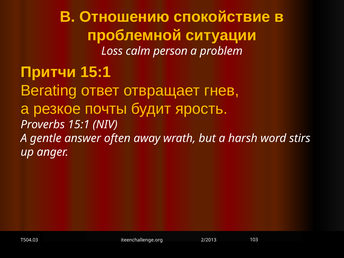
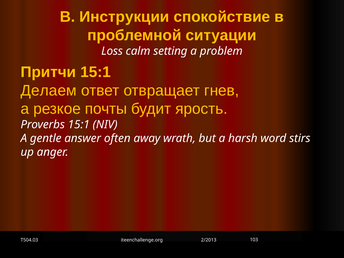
Отношению: Отношению -> Инструкции (124, 17)
person: person -> setting (170, 51)
Berating: Berating -> Делаем (49, 90)
